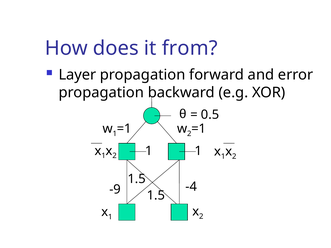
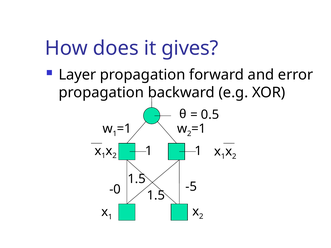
from: from -> gives (190, 48)
-4: -4 -> -5 (191, 187)
-9: -9 -> -0 (115, 190)
